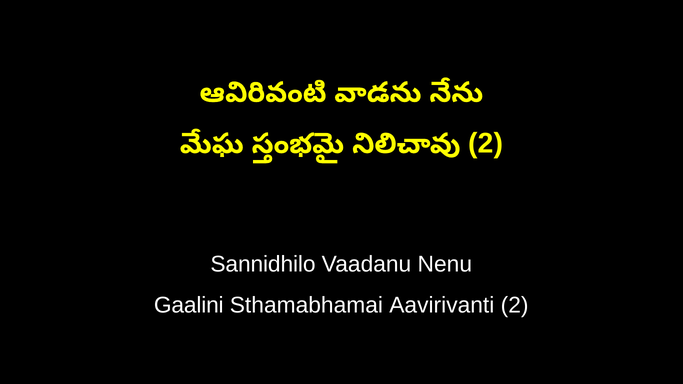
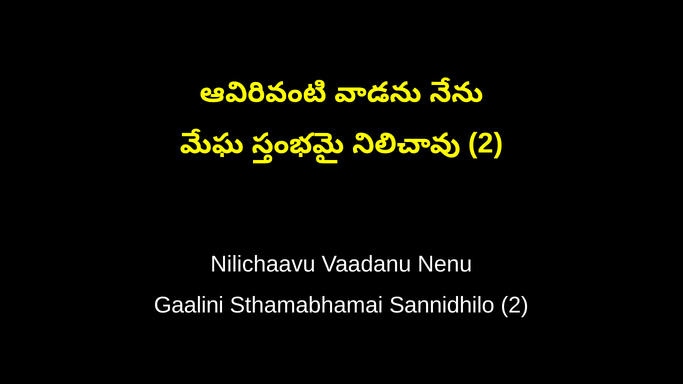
Sannidhilo: Sannidhilo -> Nilichaavu (263, 265)
Aavirivanti: Aavirivanti -> Sannidhilo (442, 306)
